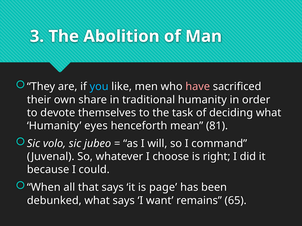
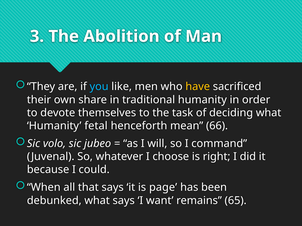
have colour: pink -> yellow (198, 87)
eyes: eyes -> fetal (96, 126)
81: 81 -> 66 (217, 126)
